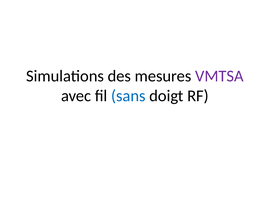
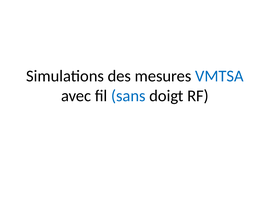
VMTSA colour: purple -> blue (219, 76)
